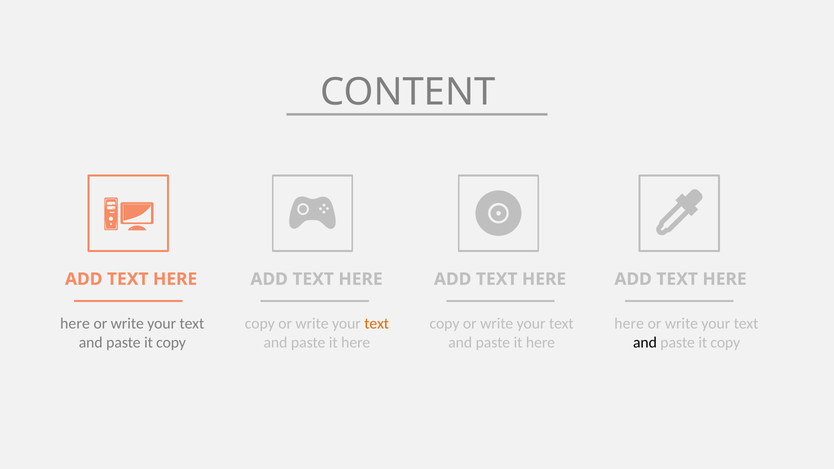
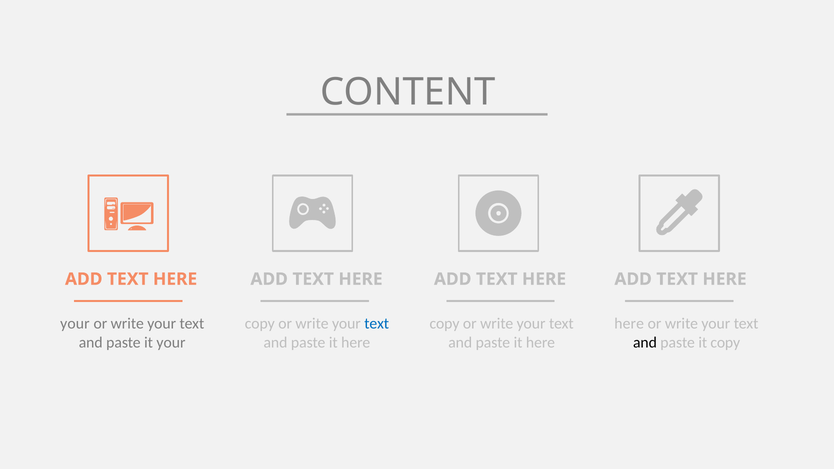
here: here -> your (75, 324)
text colour: orange -> blue (377, 324)
copy: copy -> your (171, 342)
